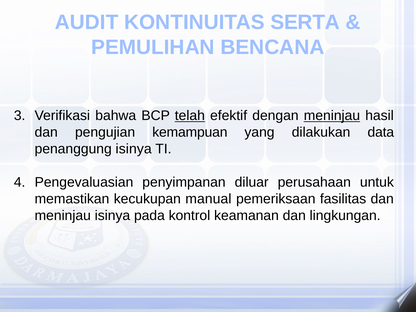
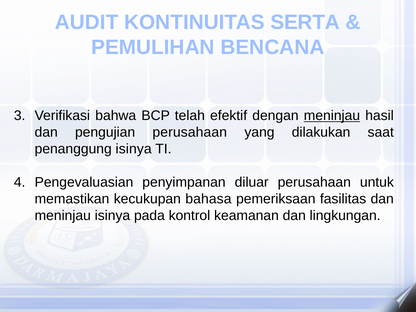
telah underline: present -> none (190, 116)
pengujian kemampuan: kemampuan -> perusahaan (190, 132)
data: data -> saat (381, 132)
manual: manual -> bahasa (208, 199)
